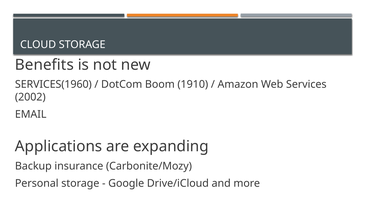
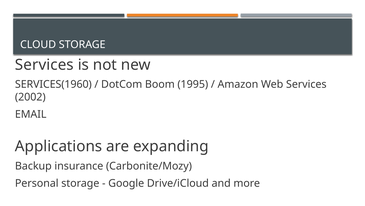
Benefits: Benefits -> Services (44, 65)
1910: 1910 -> 1995 (193, 84)
